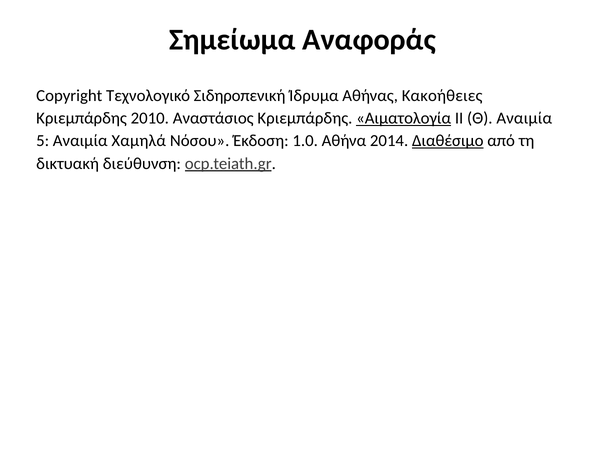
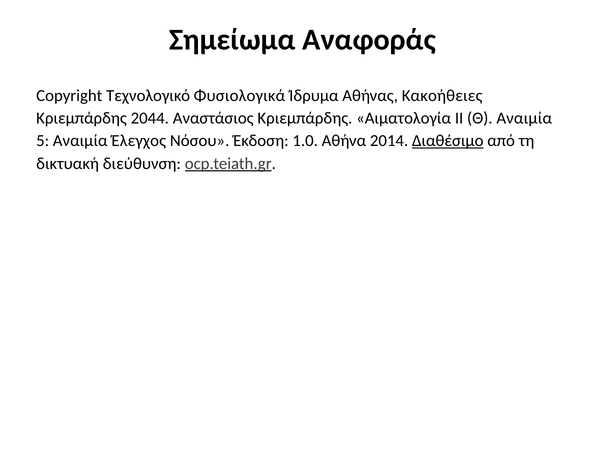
Σιδηροπενική: Σιδηροπενική -> Φυσιολογικά (239, 96)
2010: 2010 -> 2044 (150, 118)
Αιματολογία underline: present -> none (404, 118)
Χαμηλά: Χαμηλά -> Έλεγχος (139, 141)
